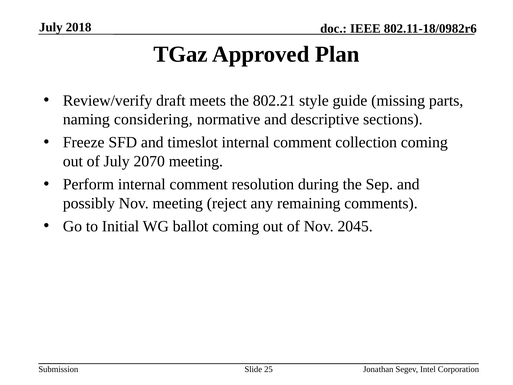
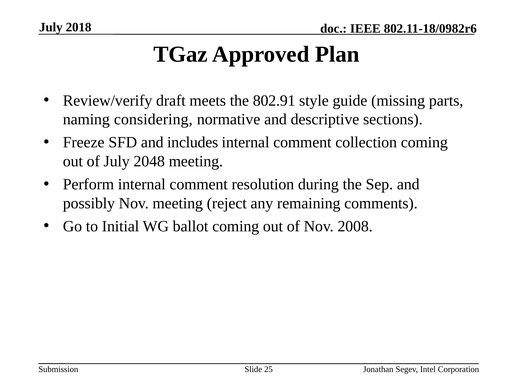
802.21: 802.21 -> 802.91 (274, 100)
timeslot: timeslot -> includes (193, 142)
2070: 2070 -> 2048 (149, 161)
2045: 2045 -> 2008 (355, 226)
